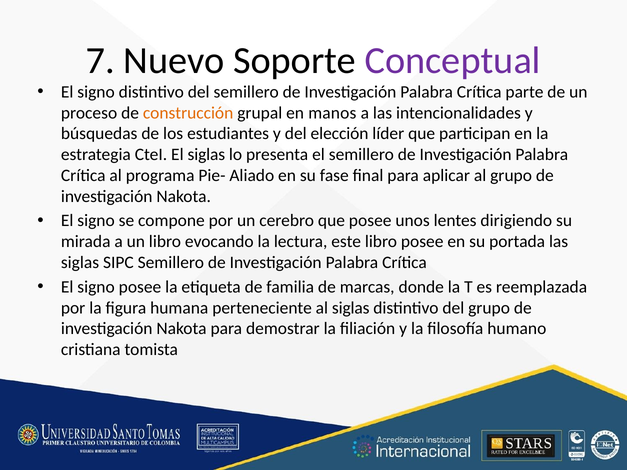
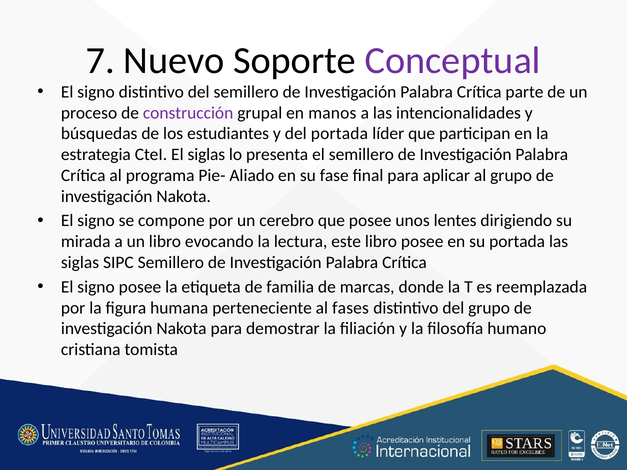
construcción colour: orange -> purple (188, 113)
del elección: elección -> portada (339, 134)
al siglas: siglas -> fases (351, 308)
